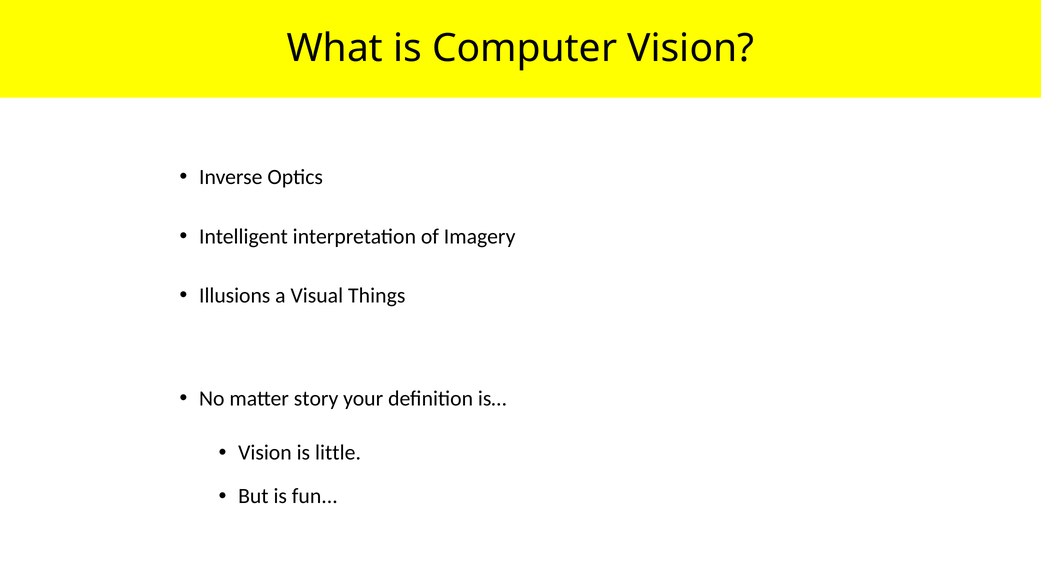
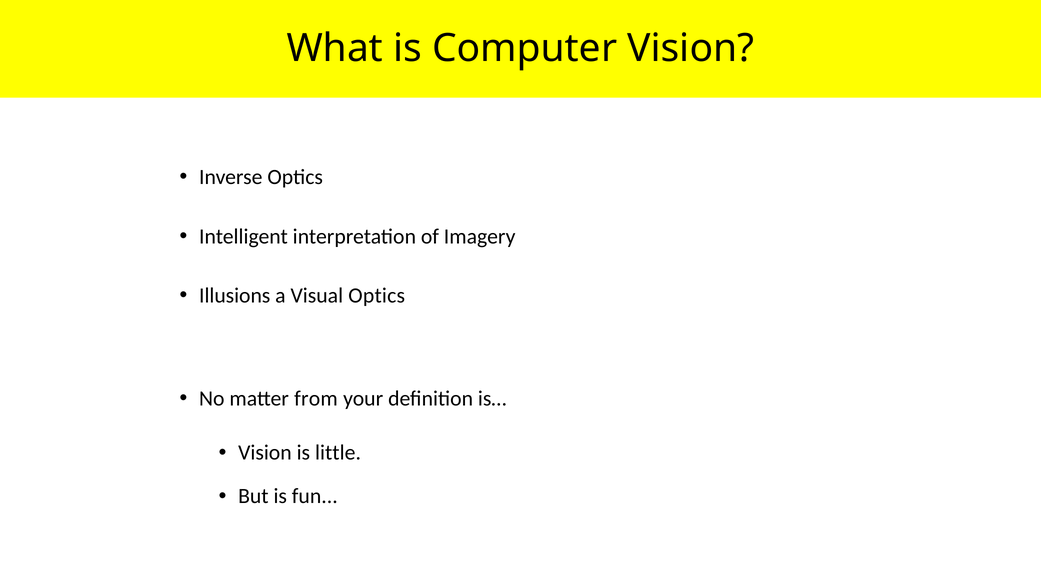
Visual Things: Things -> Optics (377, 295)
story: story -> from (316, 398)
